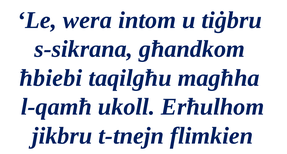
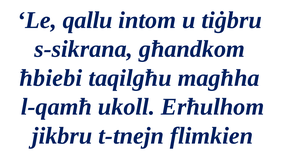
wera: wera -> qallu (88, 20)
